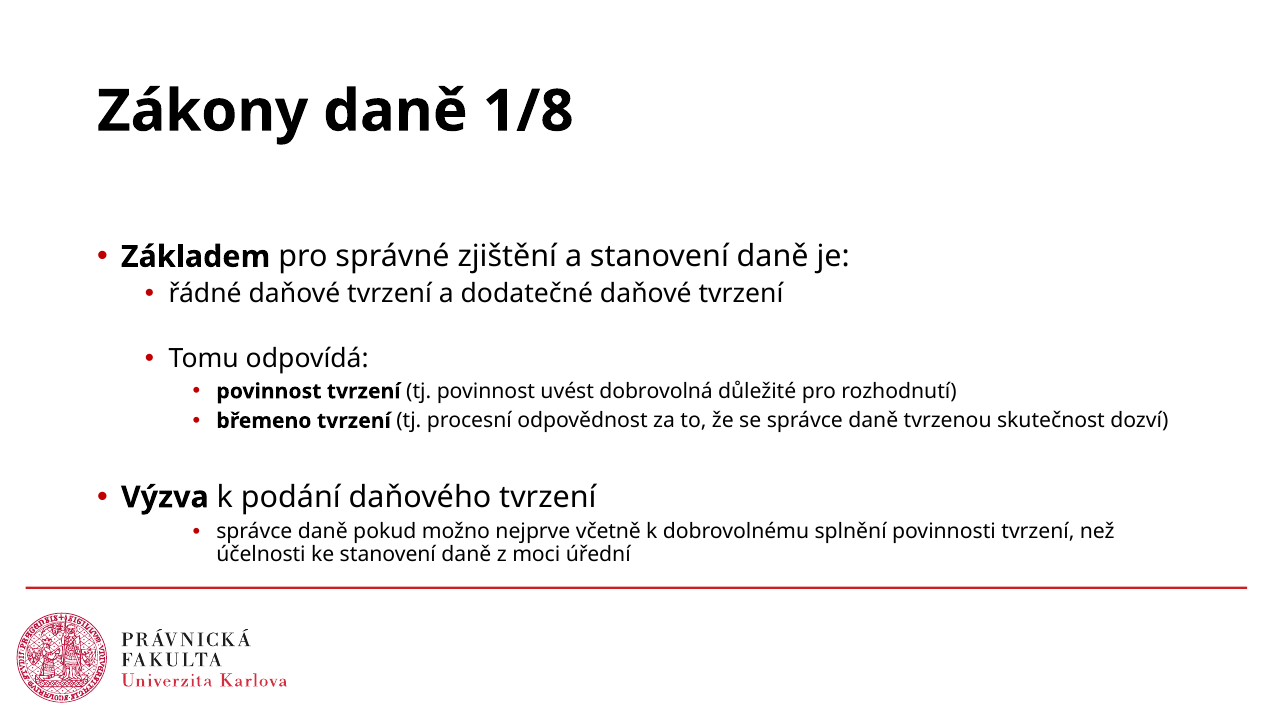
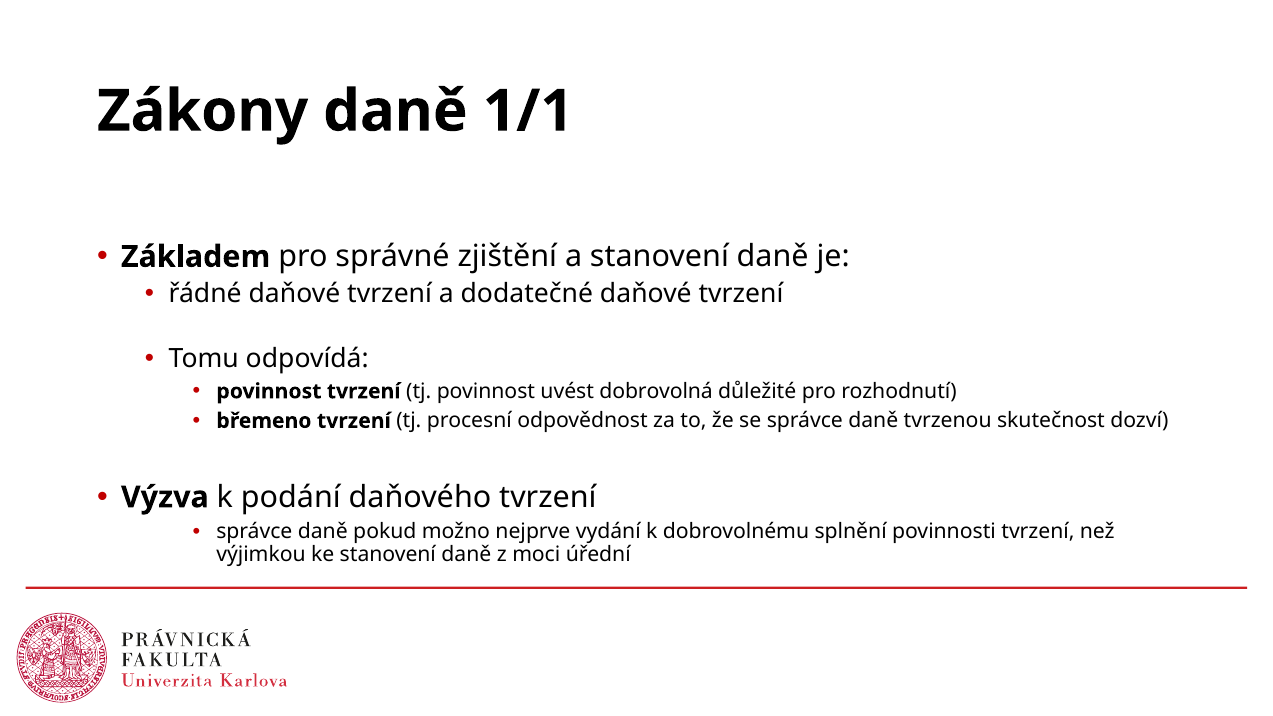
1/8: 1/8 -> 1/1 (528, 111)
včetně: včetně -> vydání (608, 532)
účelnosti: účelnosti -> výjimkou (261, 555)
